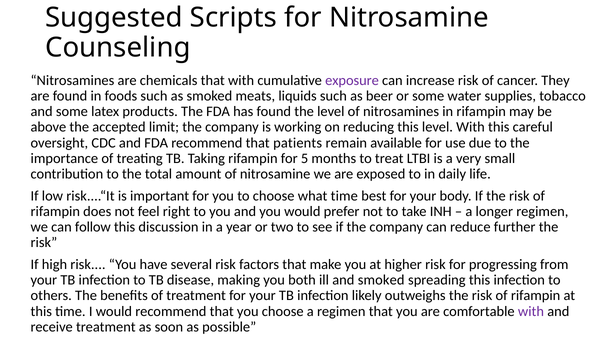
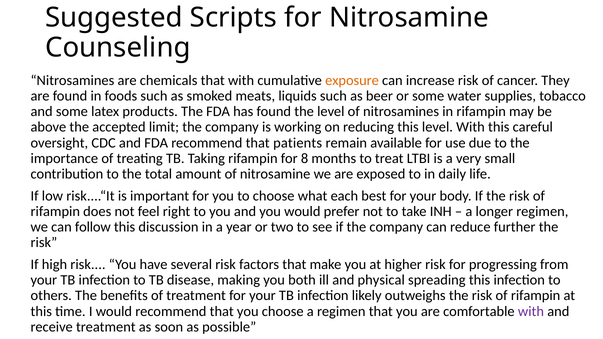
exposure colour: purple -> orange (352, 81)
5: 5 -> 8 (305, 158)
what time: time -> each (344, 196)
and smoked: smoked -> physical (381, 280)
